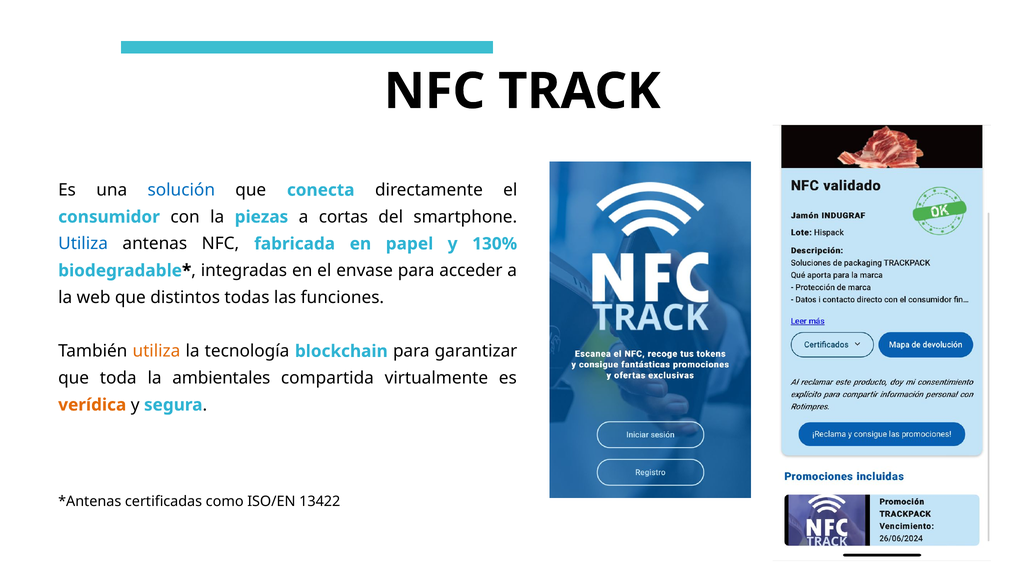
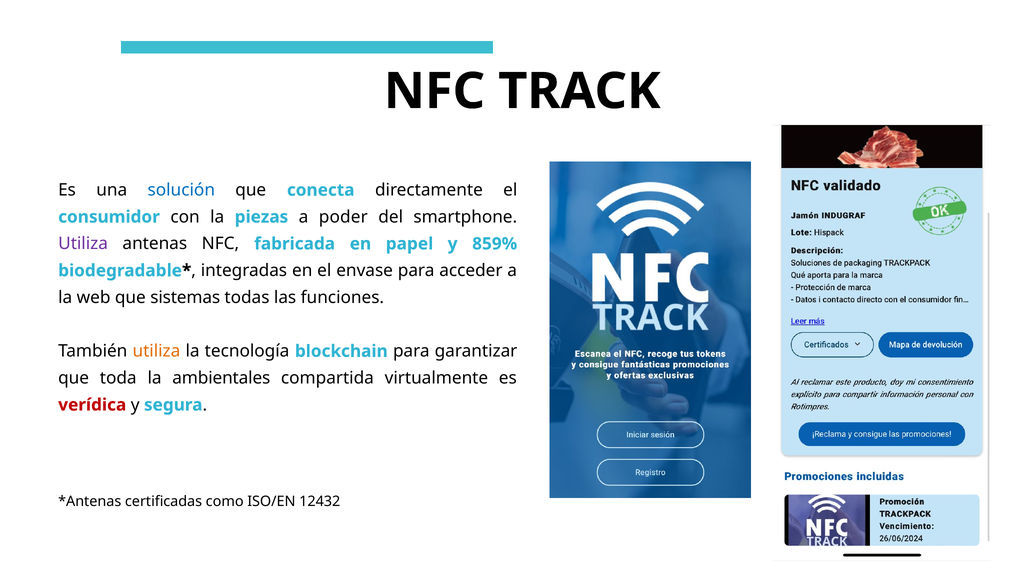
cortas: cortas -> poder (343, 217)
Utiliza colour: blue -> purple (83, 244)
130%: 130% -> 859% (495, 244)
distintos: distintos -> sistemas (185, 298)
verídica colour: orange -> red (92, 405)
13422: 13422 -> 12432 (320, 502)
